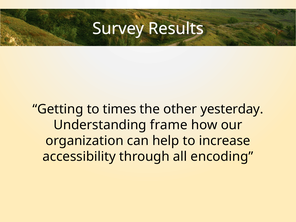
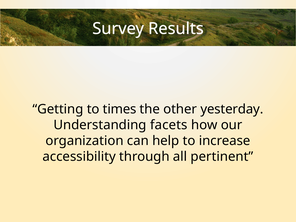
frame: frame -> facets (169, 125)
encoding: encoding -> pertinent (222, 157)
